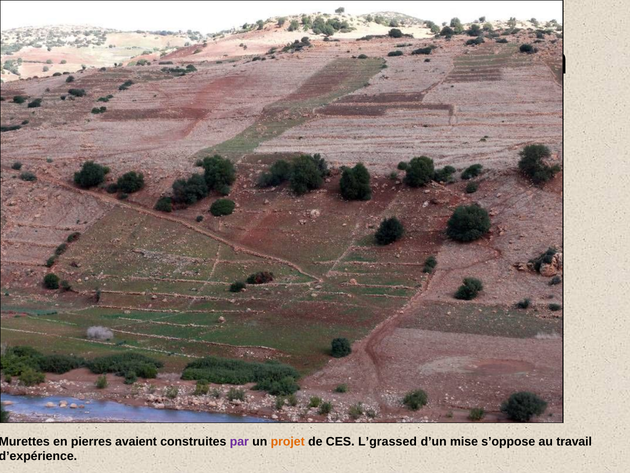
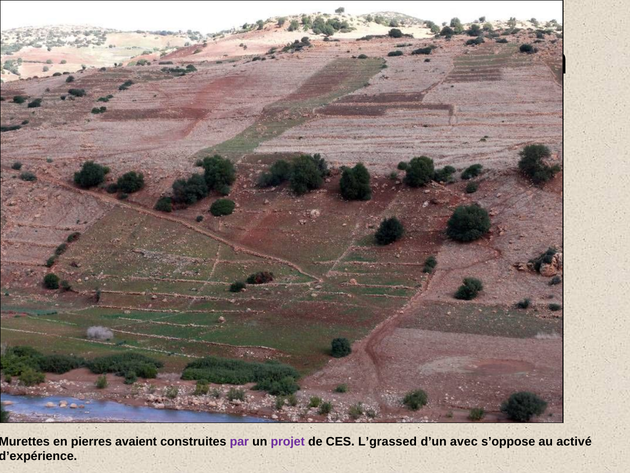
projet colour: orange -> purple (288, 441)
mise: mise -> avec (464, 441)
travail: travail -> activé (574, 441)
